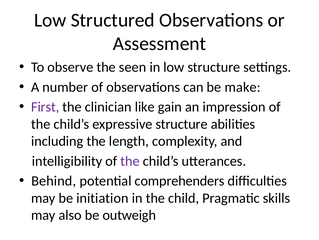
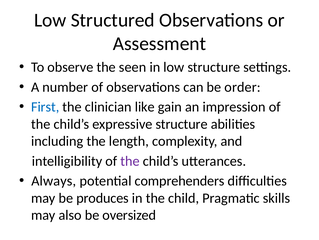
make: make -> order (243, 87)
First colour: purple -> blue (45, 107)
Behind: Behind -> Always (54, 180)
initiation: initiation -> produces (103, 197)
outweigh: outweigh -> oversized (129, 215)
